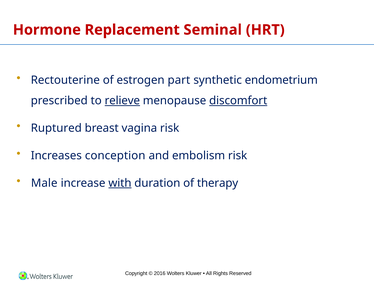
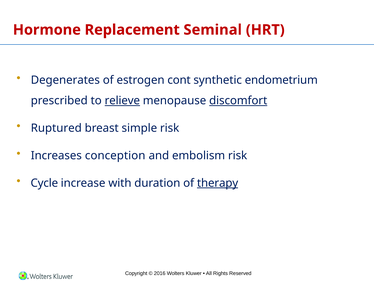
Rectouterine: Rectouterine -> Degenerates (65, 80)
part: part -> cont (179, 80)
vagina: vagina -> simple (139, 128)
Male: Male -> Cycle (44, 183)
with underline: present -> none (120, 183)
therapy underline: none -> present (218, 183)
